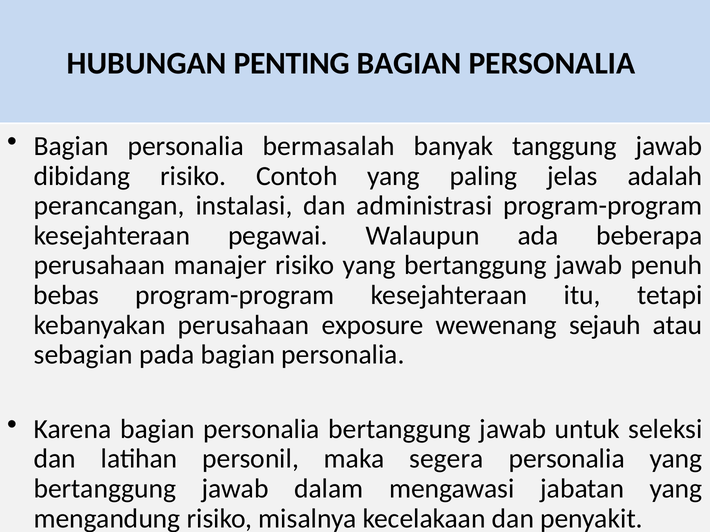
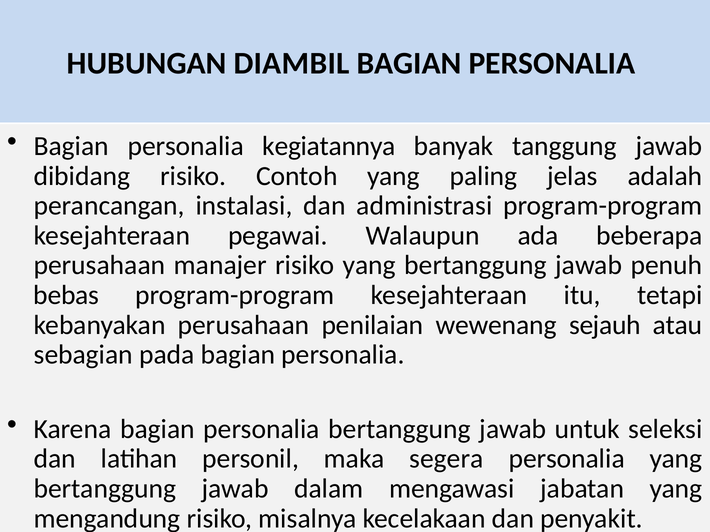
PENTING: PENTING -> DIAMBIL (292, 63)
bermasalah: bermasalah -> kegiatannya (329, 146)
exposure: exposure -> penilaian (373, 325)
